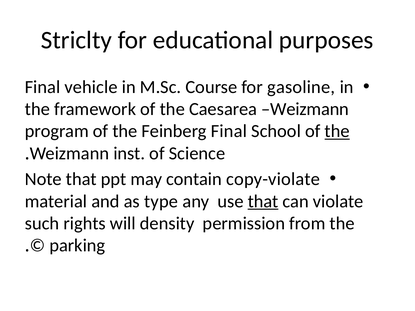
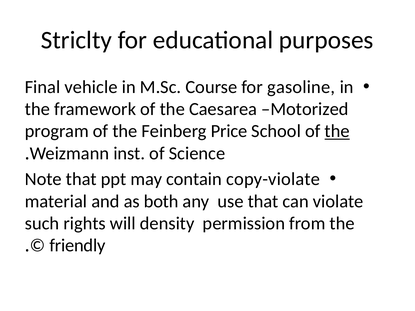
Caesarea Weizmann: Weizmann -> Motorized (305, 109)
Feinberg Final: Final -> Price (229, 131)
type: type -> both (161, 201)
that underline: present -> none (263, 201)
parking: parking -> friendly (77, 246)
